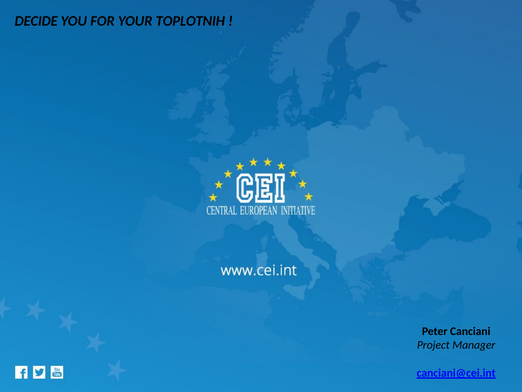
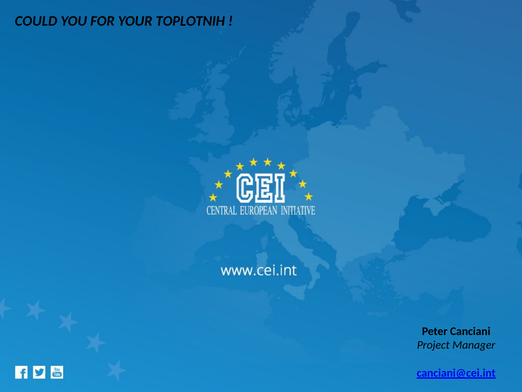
DECIDE: DECIDE -> COULD (36, 21)
